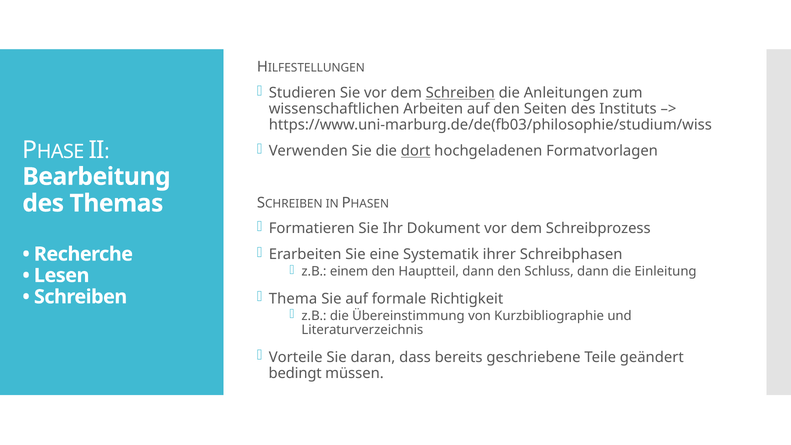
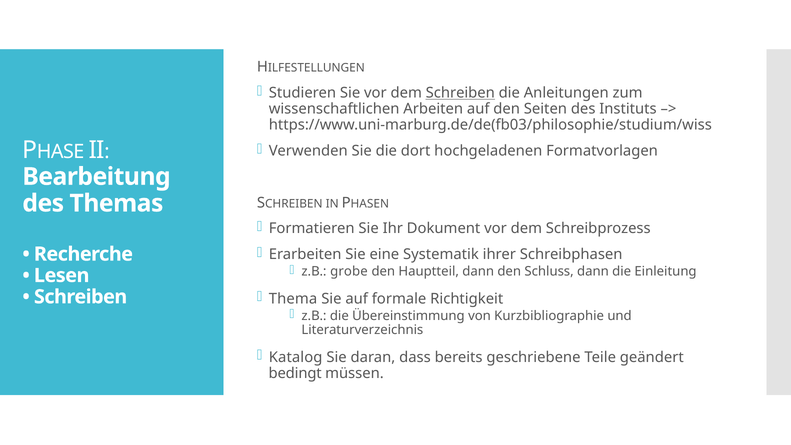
dort underline: present -> none (416, 151)
einem: einem -> grobe (349, 272)
Vorteile: Vorteile -> Katalog (296, 357)
